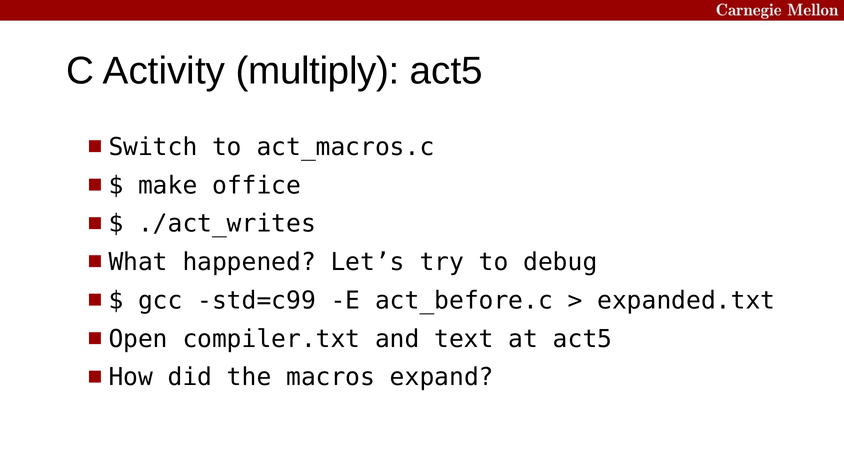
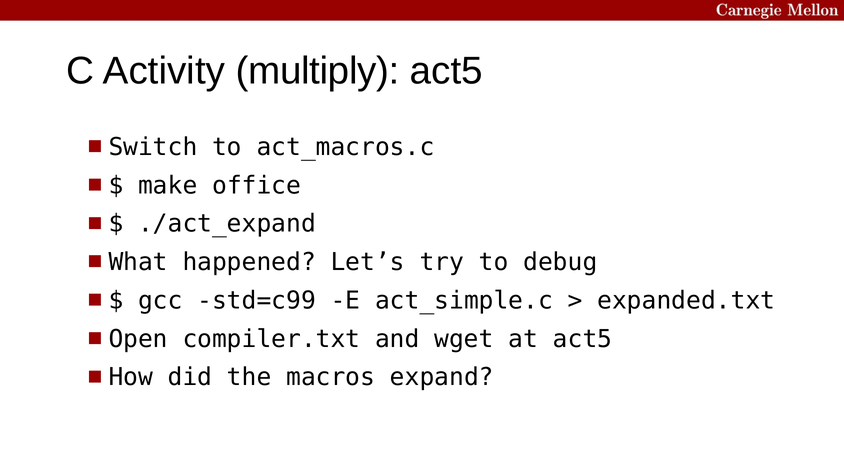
./act_writes: ./act_writes -> ./act_expand (227, 224)
act_before.c: act_before.c -> act_simple.c (464, 300)
text: text -> wget (464, 339)
